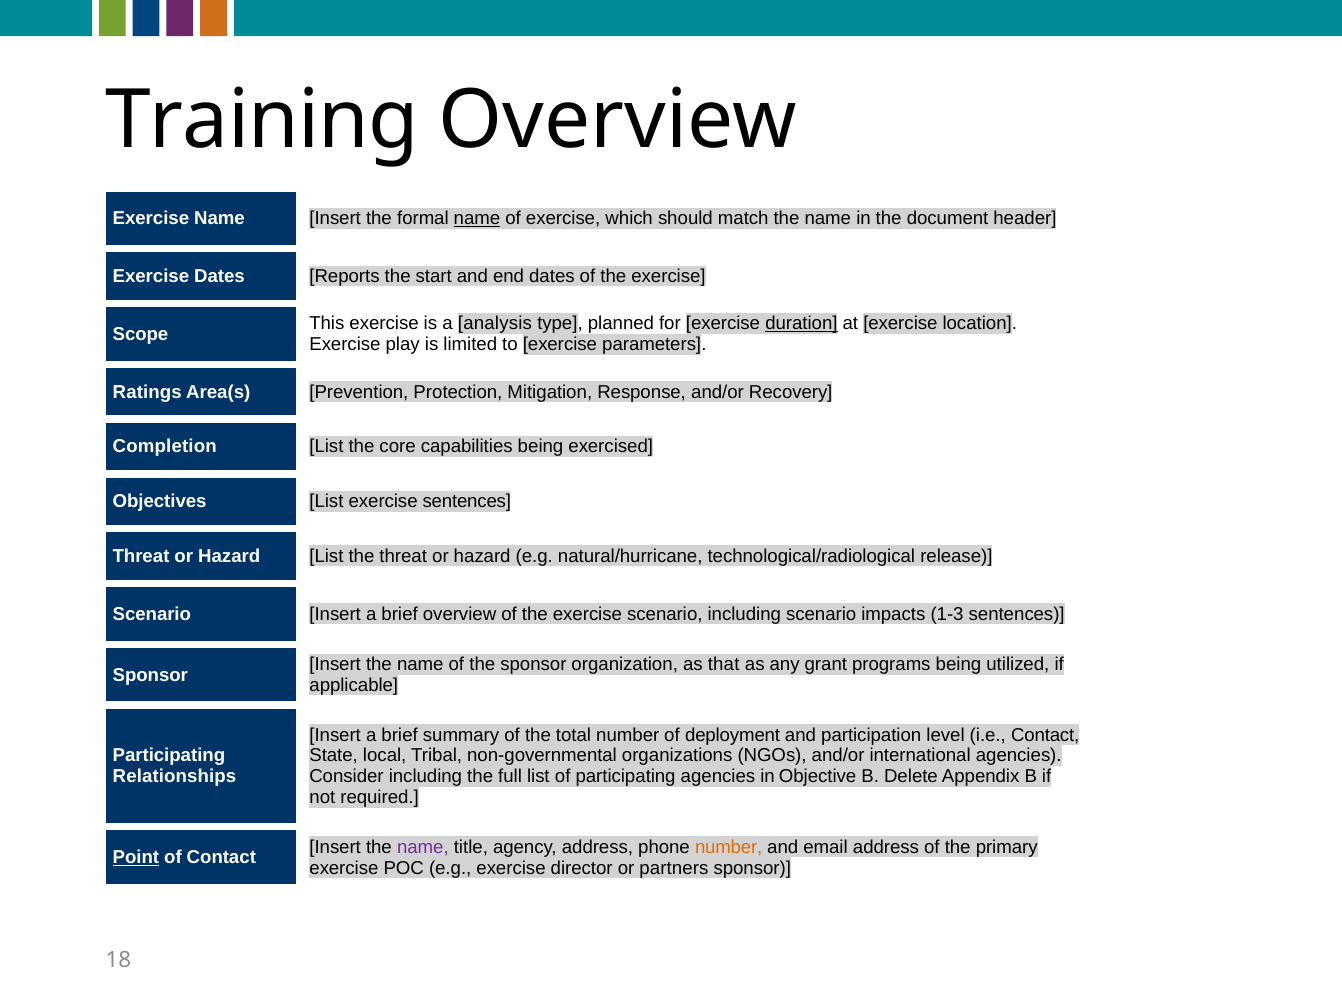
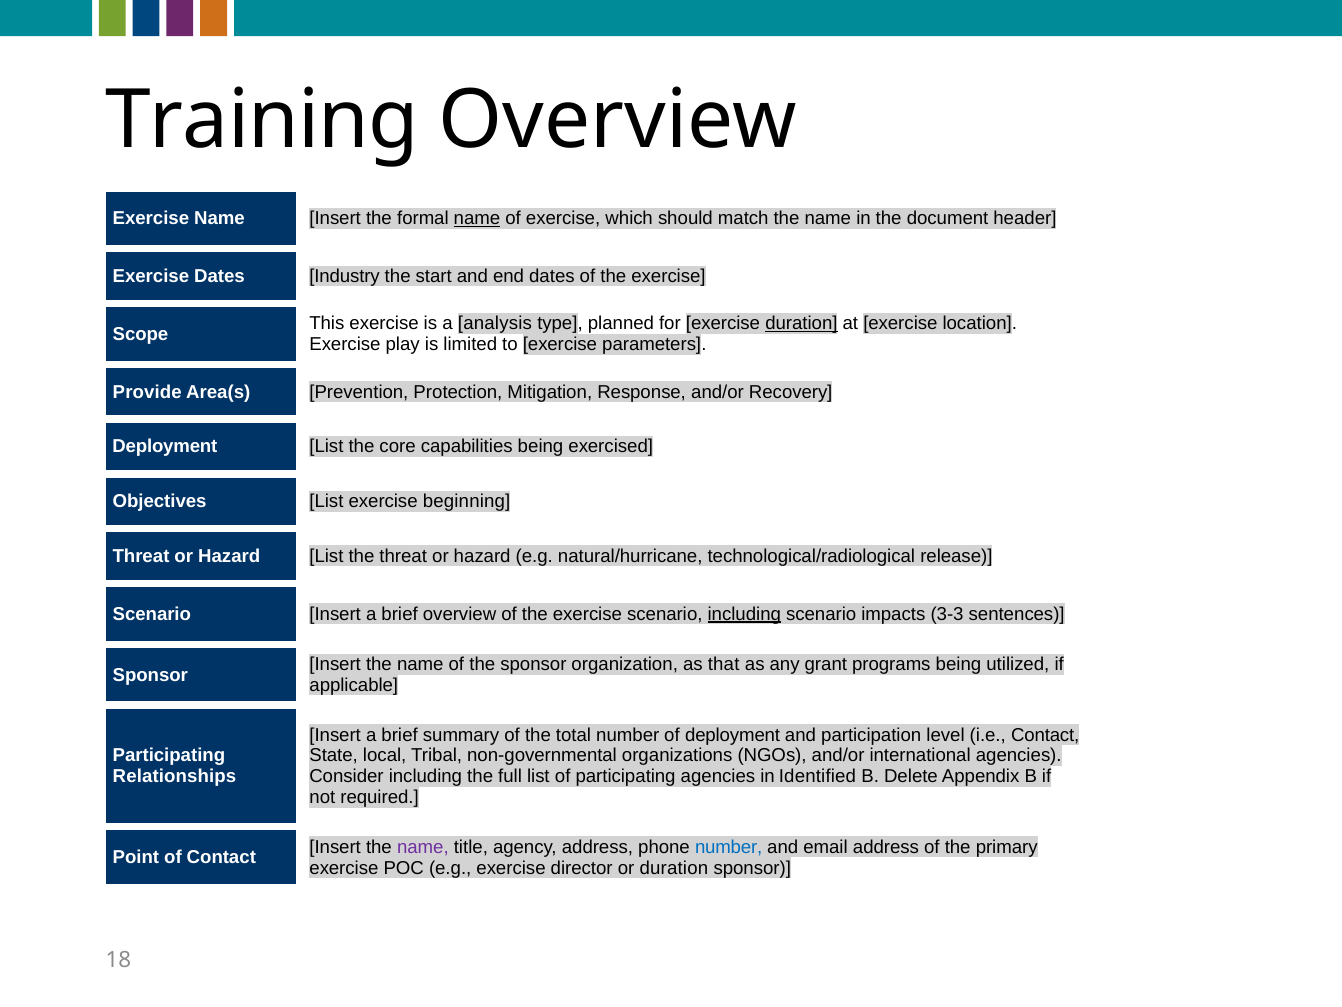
Reports: Reports -> Industry (345, 276)
Ratings: Ratings -> Provide (147, 392)
Completion: Completion -> Deployment (165, 446)
exercise sentences: sentences -> beginning (467, 501)
including underline: none -> present (744, 614)
1-3: 1-3 -> 3-3 (947, 614)
Objective: Objective -> Identified (817, 776)
number colour: orange -> blue (729, 847)
Point underline: present -> none (136, 857)
or partners: partners -> duration (674, 867)
